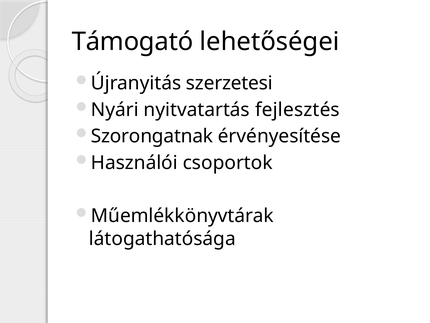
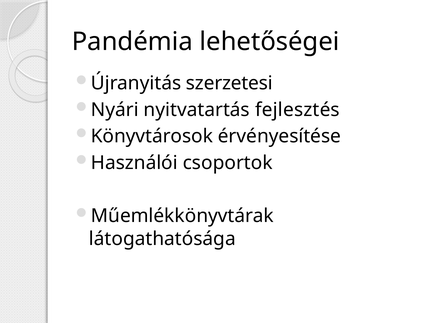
Támogató: Támogató -> Pandémia (132, 42)
Szorongatnak: Szorongatnak -> Könyvtárosok (152, 136)
